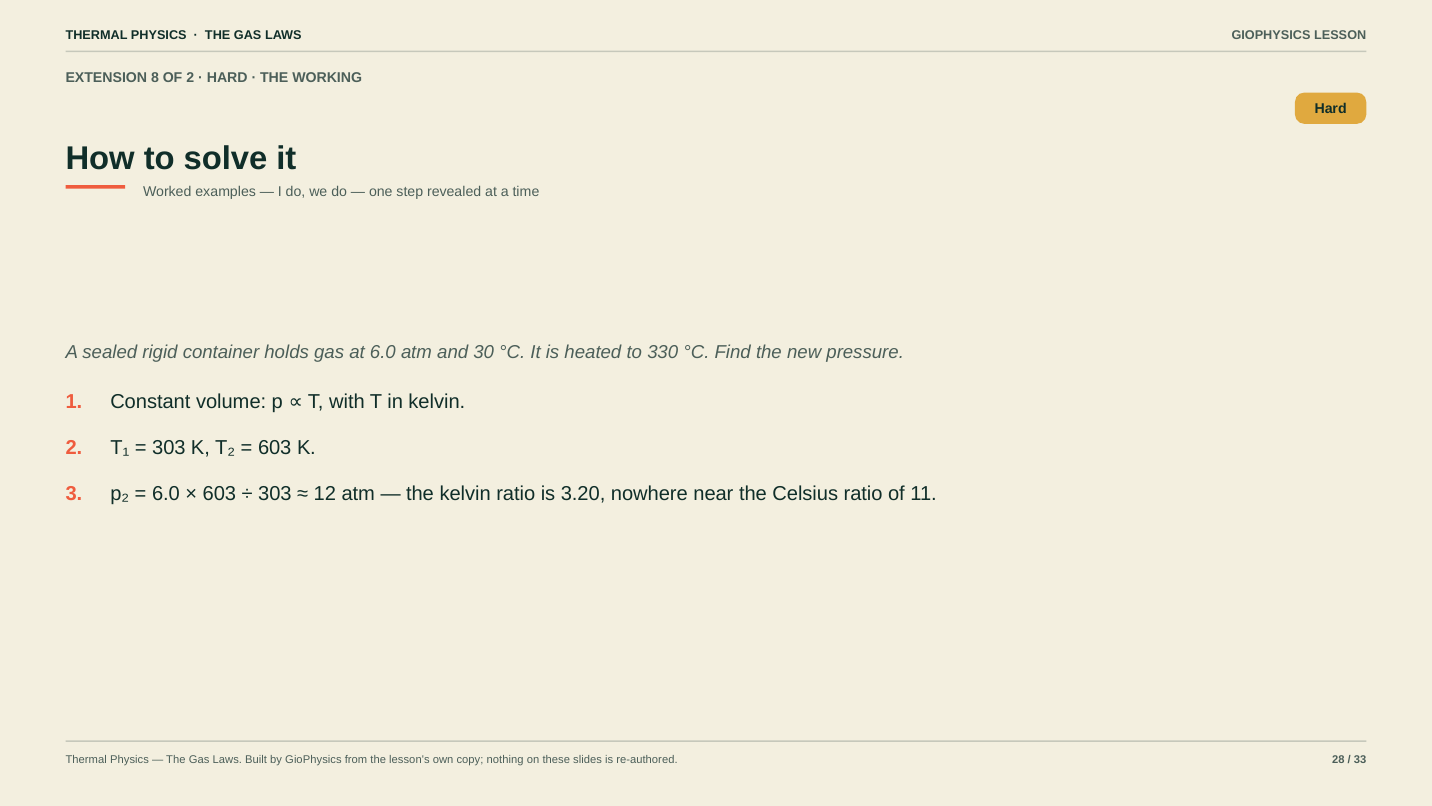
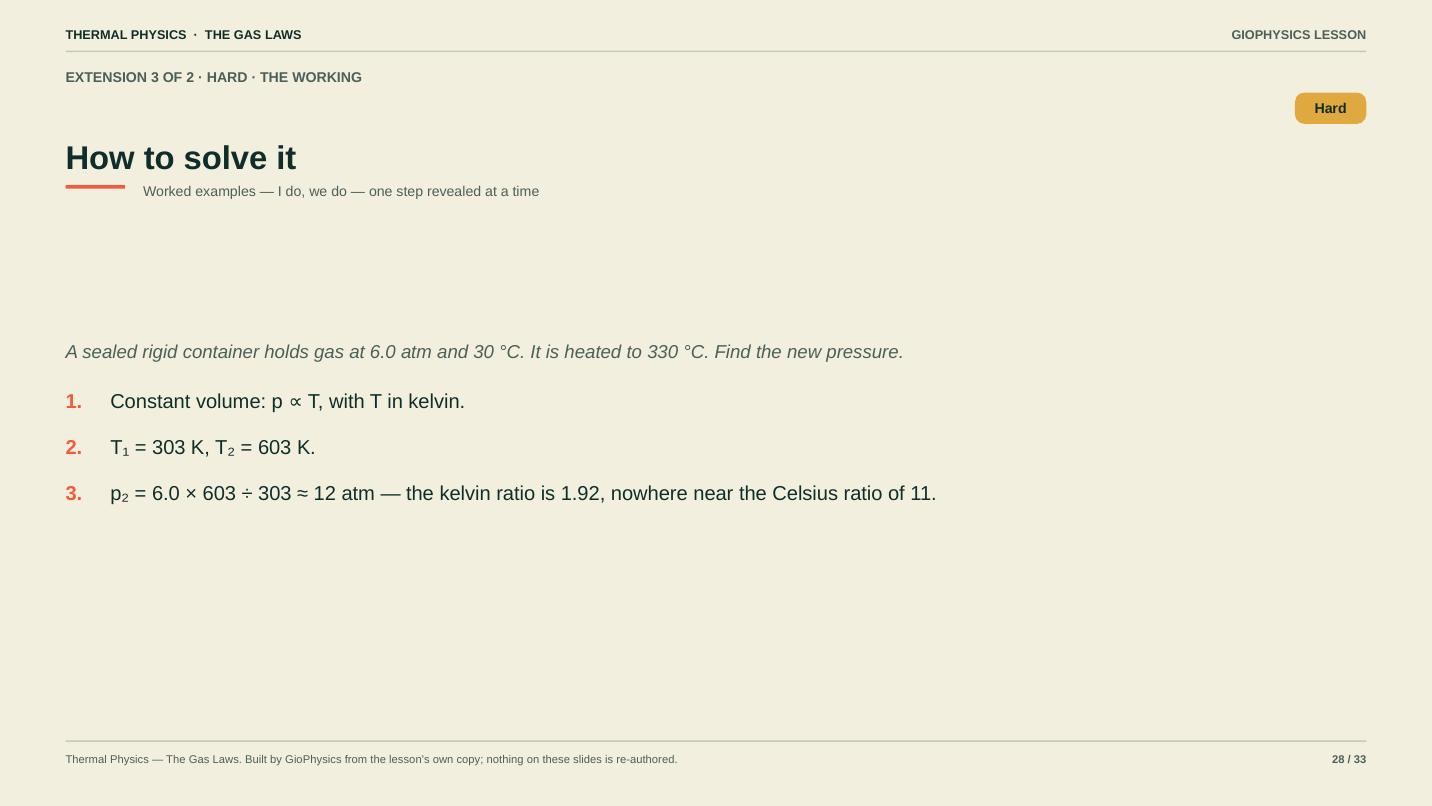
EXTENSION 8: 8 -> 3 (155, 78)
3.20: 3.20 -> 1.92 (583, 494)
